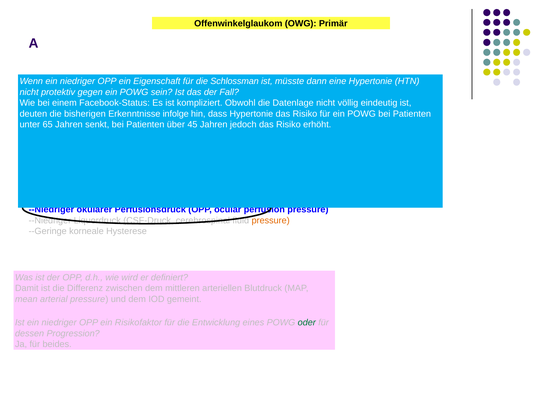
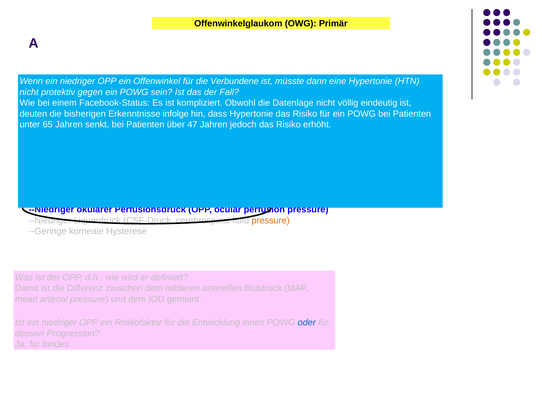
Eigenschaft: Eigenschaft -> Offenwinkel (157, 81)
Schlossman: Schlossman -> Verbundene (235, 81)
45: 45 -> 47 (192, 125)
oder colour: green -> blue (307, 323)
